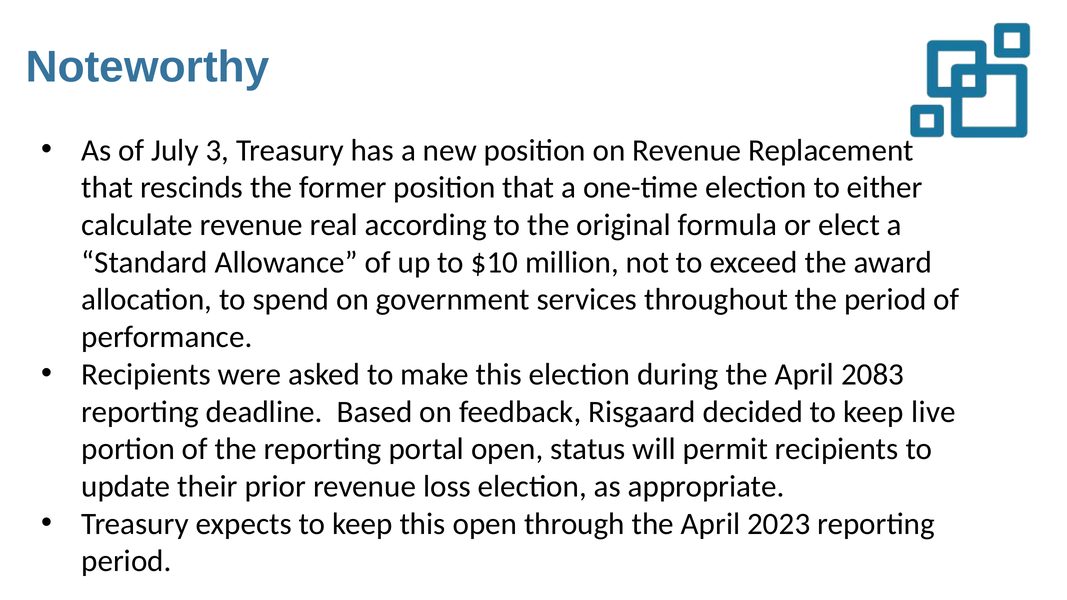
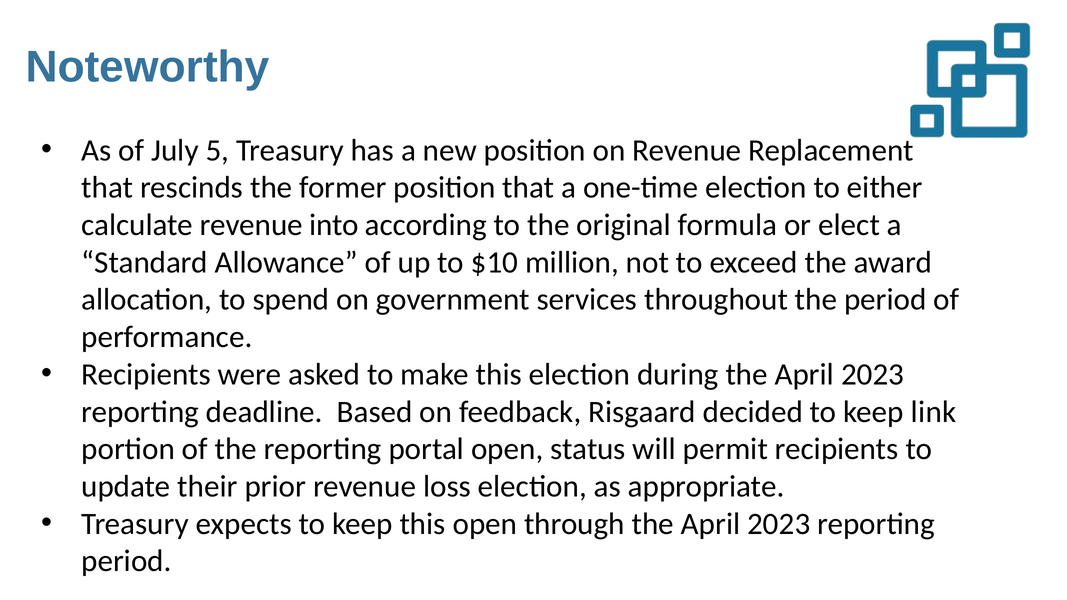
3: 3 -> 5 (217, 150)
real: real -> into (334, 225)
during the April 2083: 2083 -> 2023 (873, 375)
live: live -> link (934, 412)
